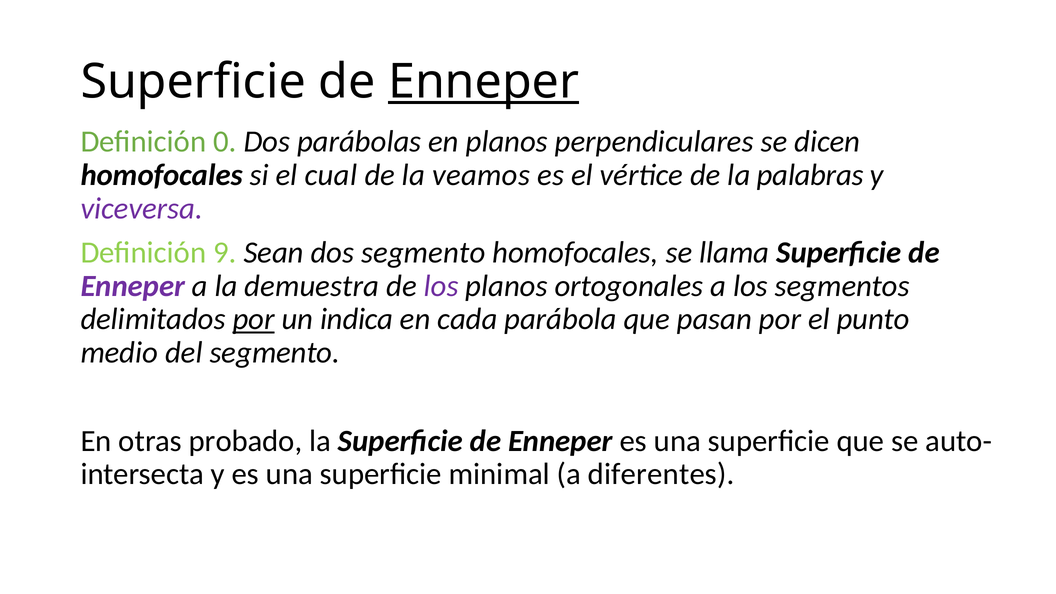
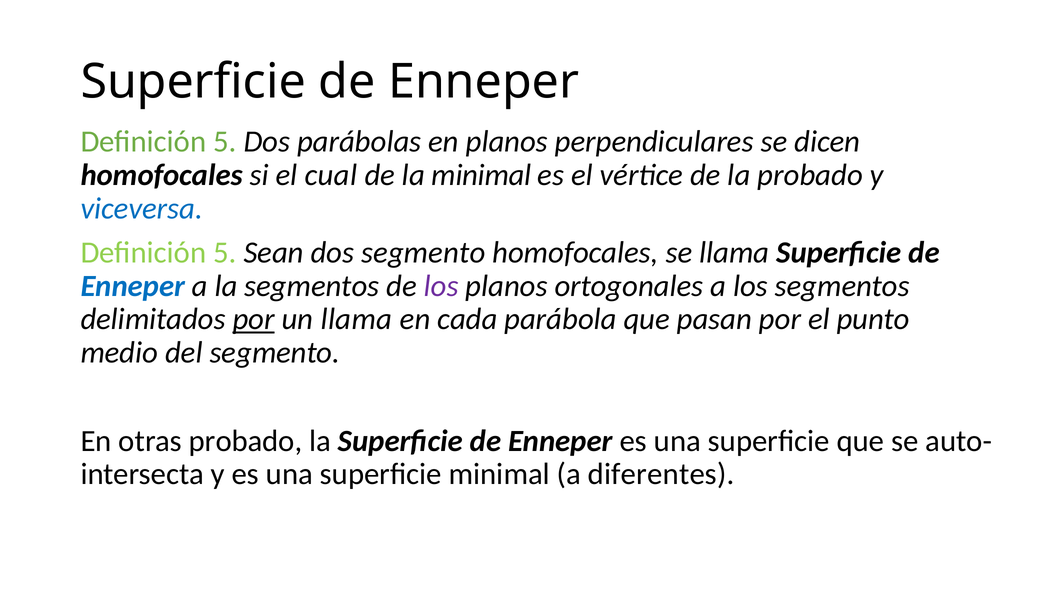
Enneper underline: present -> none (484, 82)
0: 0 -> 5 (225, 142)
la veamos: veamos -> minimal (481, 175)
la palabras: palabras -> probado (810, 175)
viceversa colour: purple -> blue (142, 208)
9: 9 -> 5 (225, 253)
Enneper colour: purple -> blue (133, 286)
la demuestra: demuestra -> segmentos (312, 286)
un indica: indica -> llama (356, 319)
